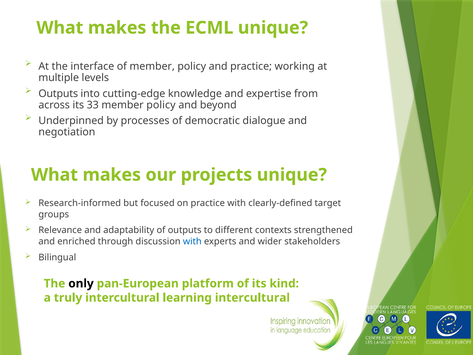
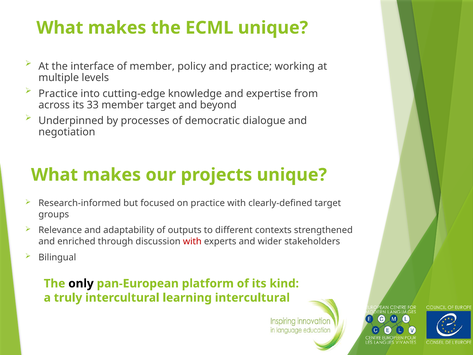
Outputs: Outputs -> Practice (58, 94)
33 member policy: policy -> target (161, 105)
with colour: blue -> red (192, 241)
